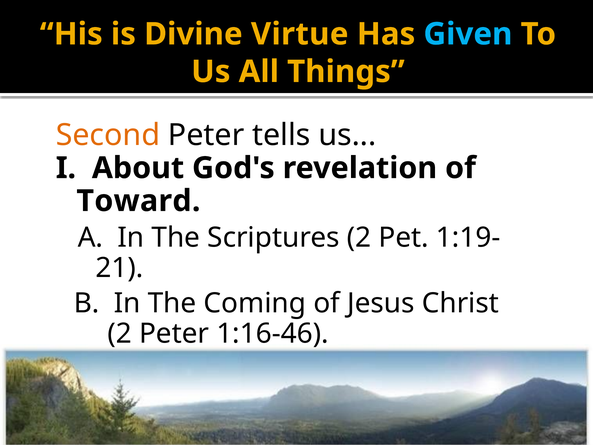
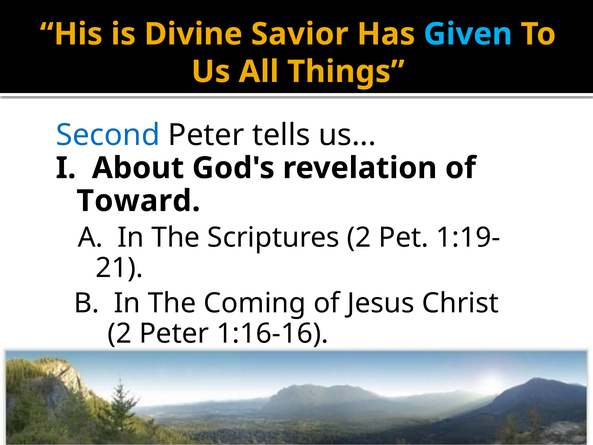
Virtue: Virtue -> Savior (300, 34)
Second colour: orange -> blue (108, 135)
1:16-46: 1:16-46 -> 1:16-16 (272, 333)
